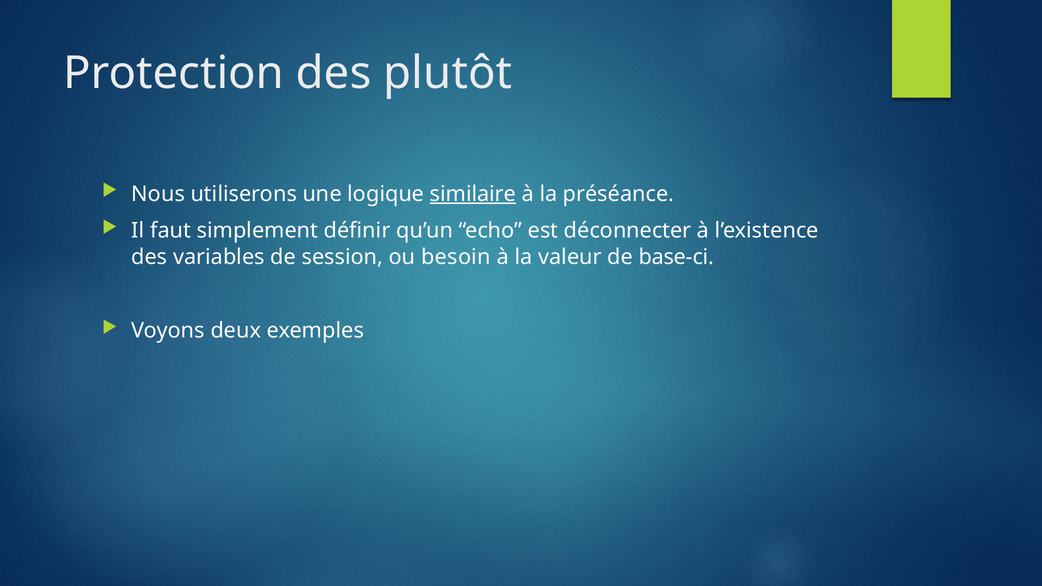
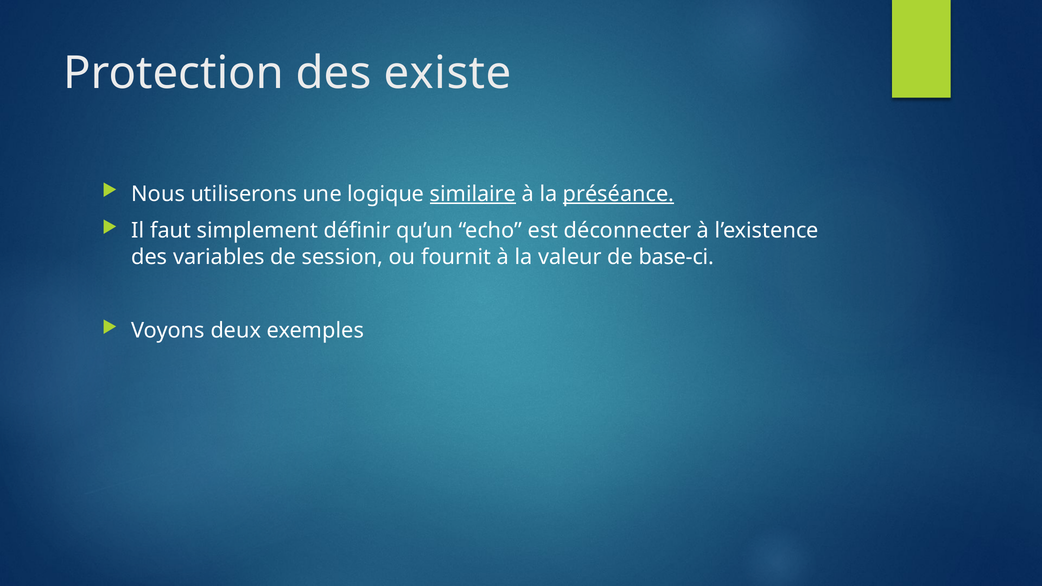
plutôt: plutôt -> existe (448, 73)
préséance underline: none -> present (619, 194)
besoin: besoin -> fournit (456, 257)
